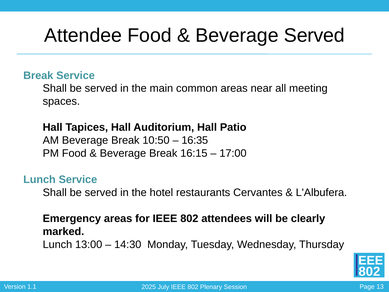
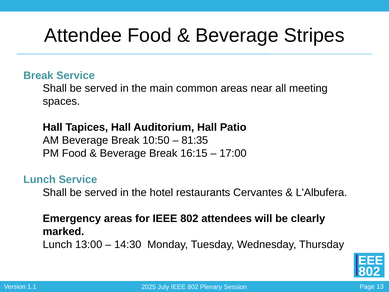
Beverage Served: Served -> Stripes (314, 35)
16:35: 16:35 -> 81:35 (195, 140)
